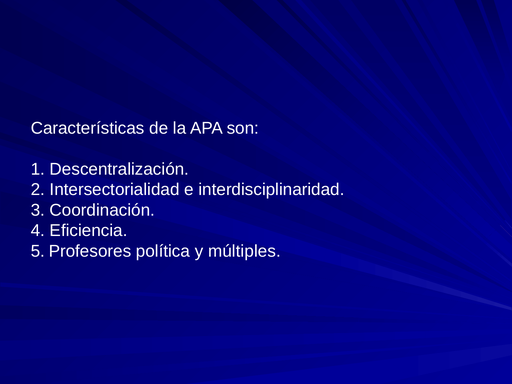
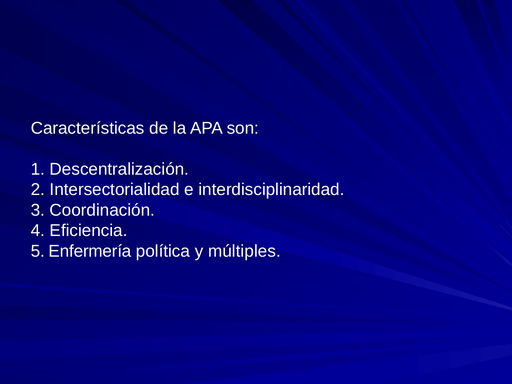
Profesores: Profesores -> Enfermería (90, 251)
